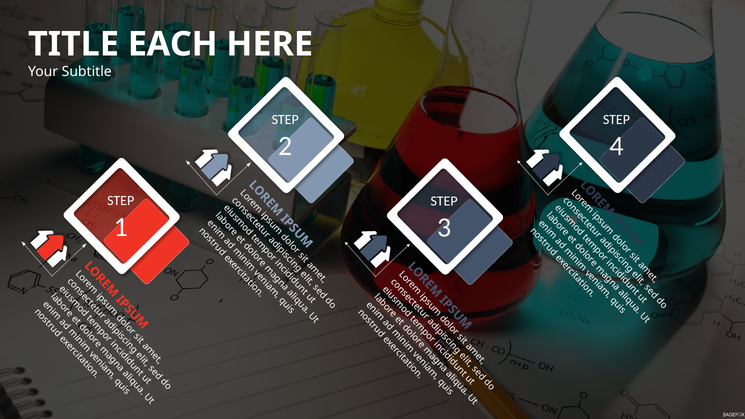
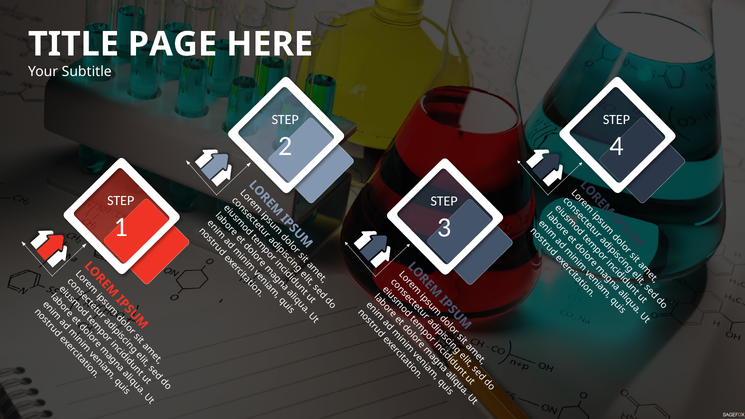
EACH: EACH -> PAGE (172, 44)
